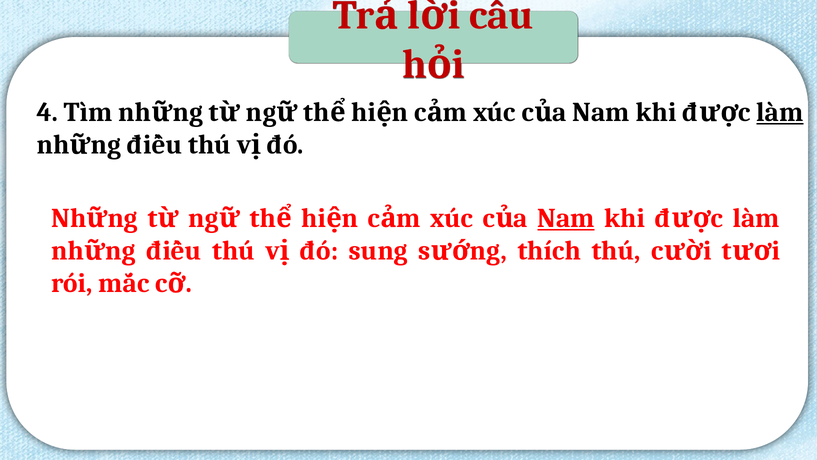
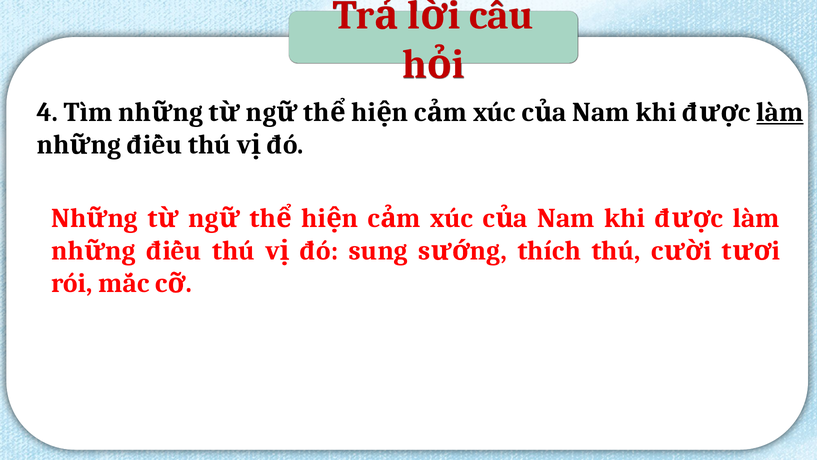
Nam underline: present -> none (566, 218)
